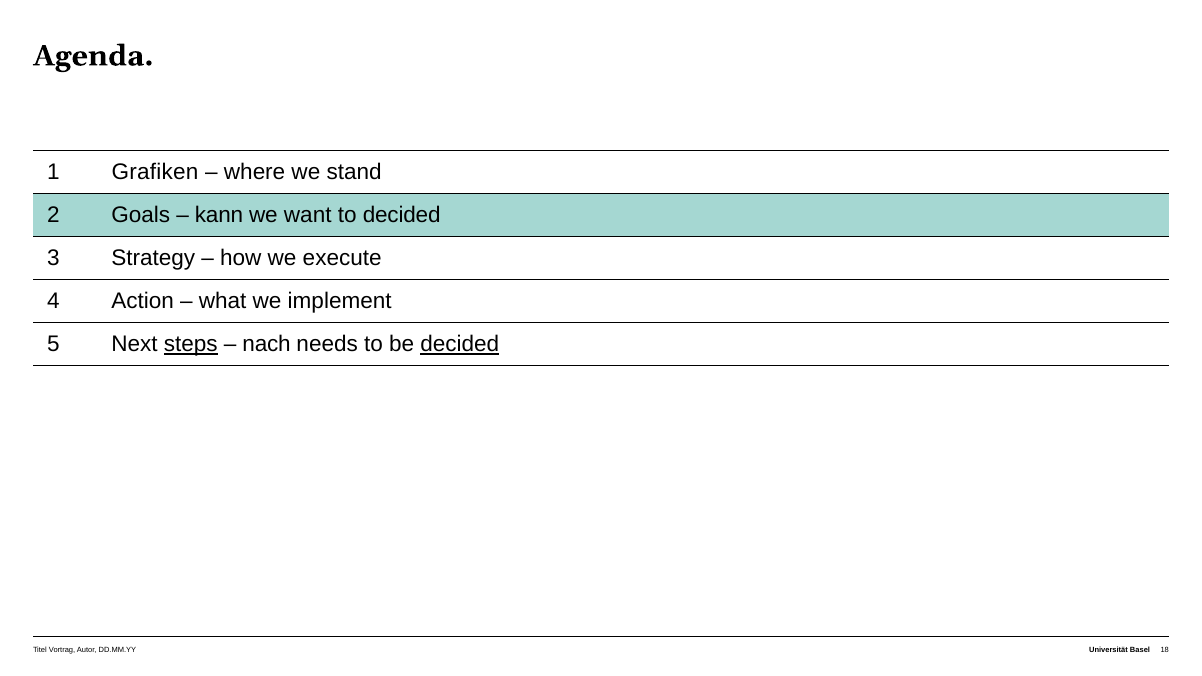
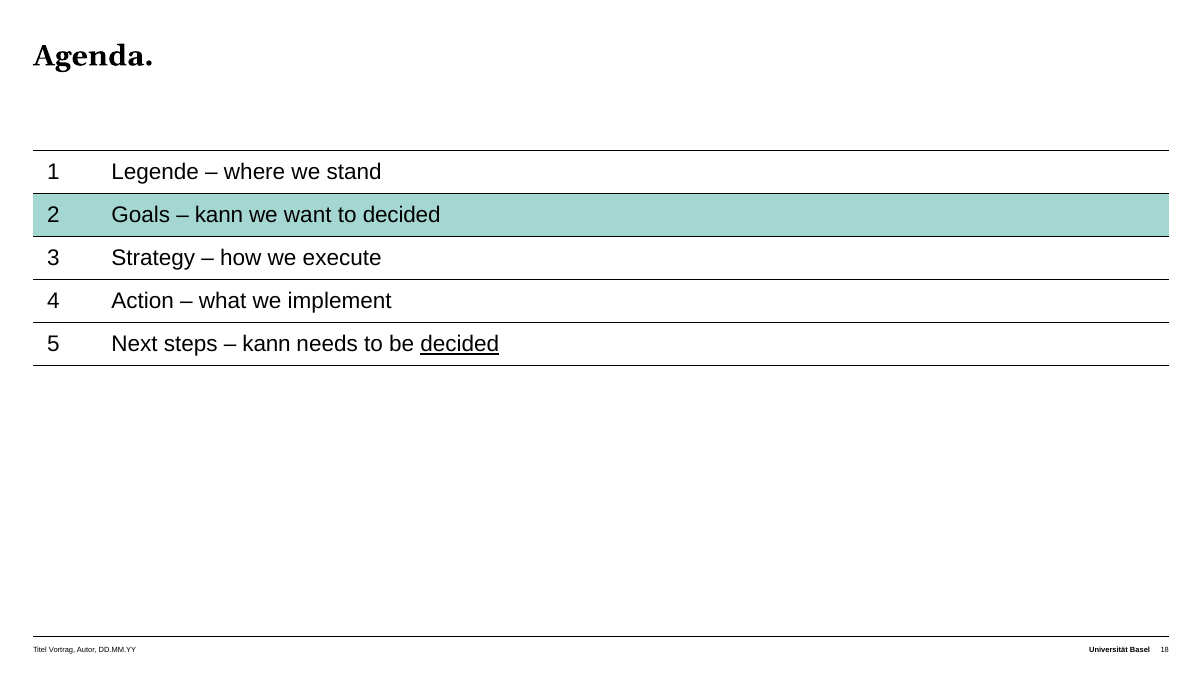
Grafiken: Grafiken -> Legende (155, 172)
steps underline: present -> none (191, 344)
nach: nach -> kann (267, 344)
